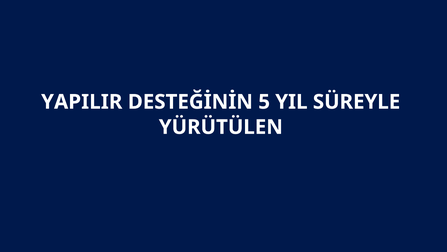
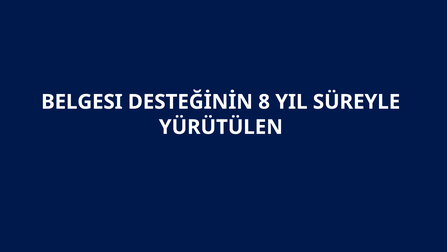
YAPILIR: YAPILIR -> BELGESI (82, 102)
5: 5 -> 8 (264, 102)
